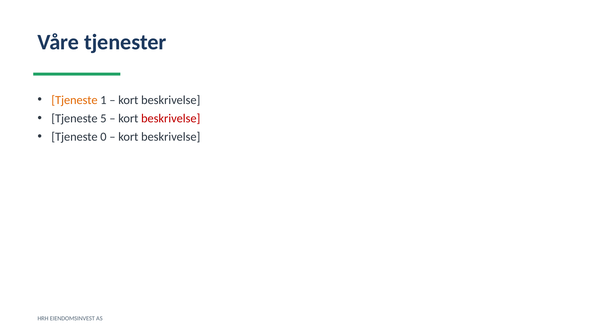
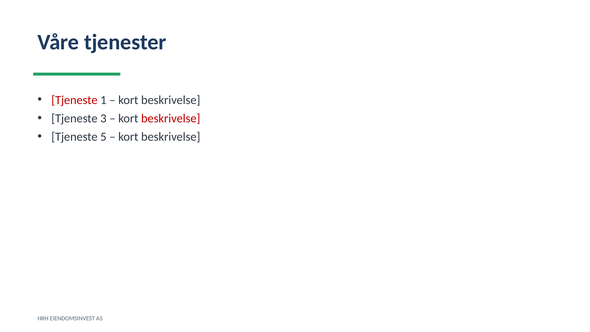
Tjeneste colour: orange -> red (74, 100)
5: 5 -> 3 (103, 118)
0: 0 -> 5 (103, 137)
